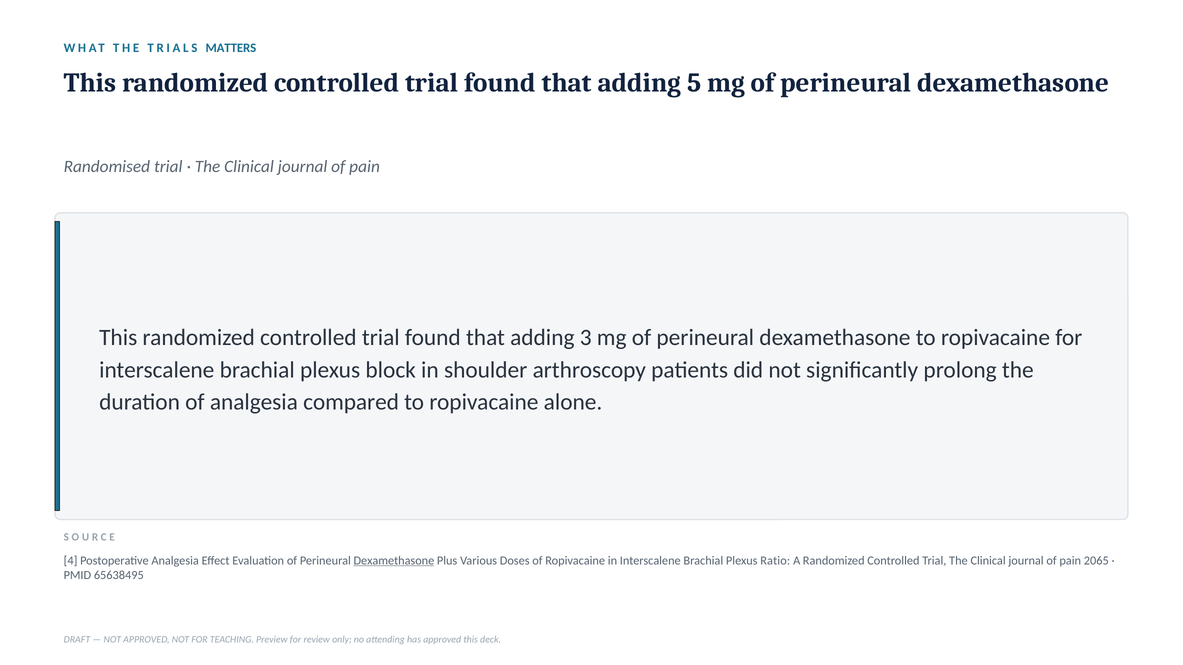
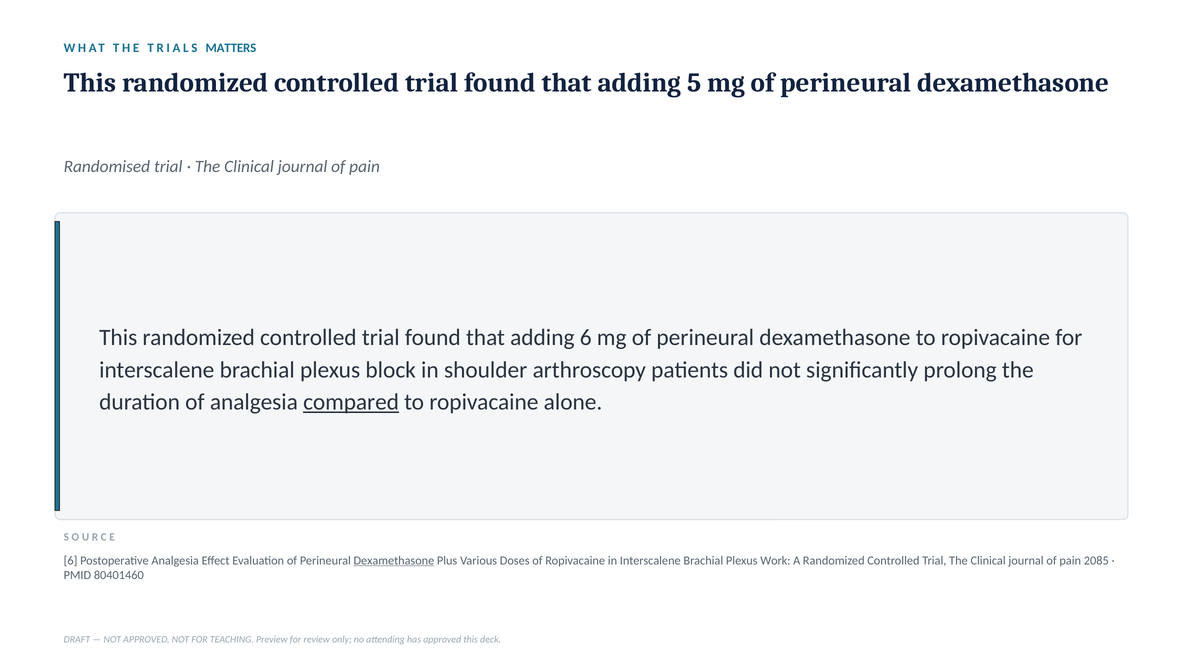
adding 3: 3 -> 6 (586, 338)
compared underline: none -> present (351, 402)
4: 4 -> 6 (71, 561)
Ratio: Ratio -> Work (775, 561)
2065: 2065 -> 2085 (1096, 561)
65638495: 65638495 -> 80401460 (119, 576)
